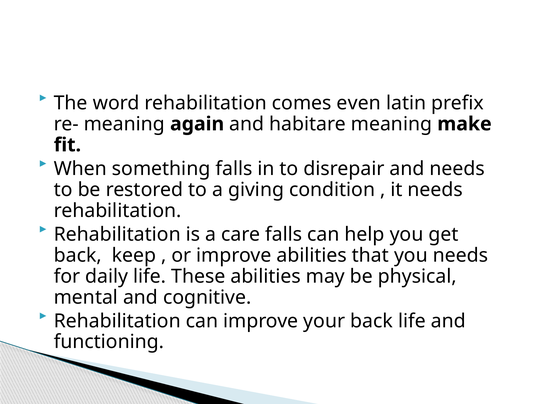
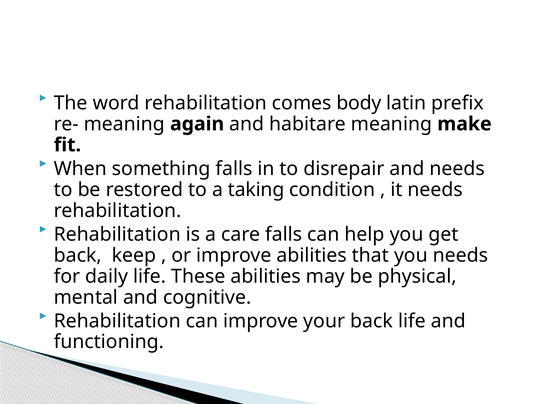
even: even -> body (359, 103)
giving: giving -> taking (256, 190)
